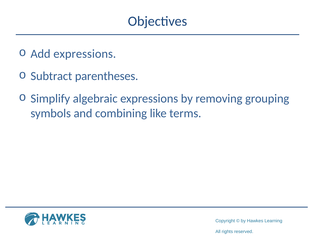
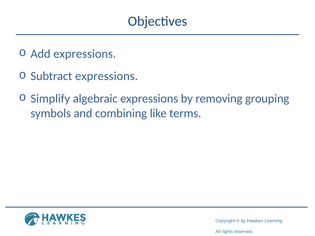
Subtract parentheses: parentheses -> expressions (106, 76)
